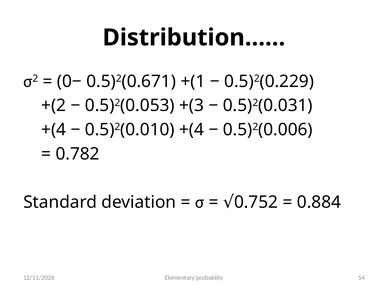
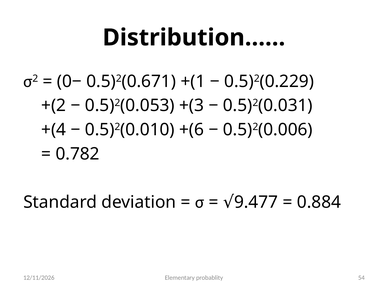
0.5)2(0.010 +(4: +(4 -> +(6 (192, 130)
0.752: 0.752 -> 9.477 (256, 202)
